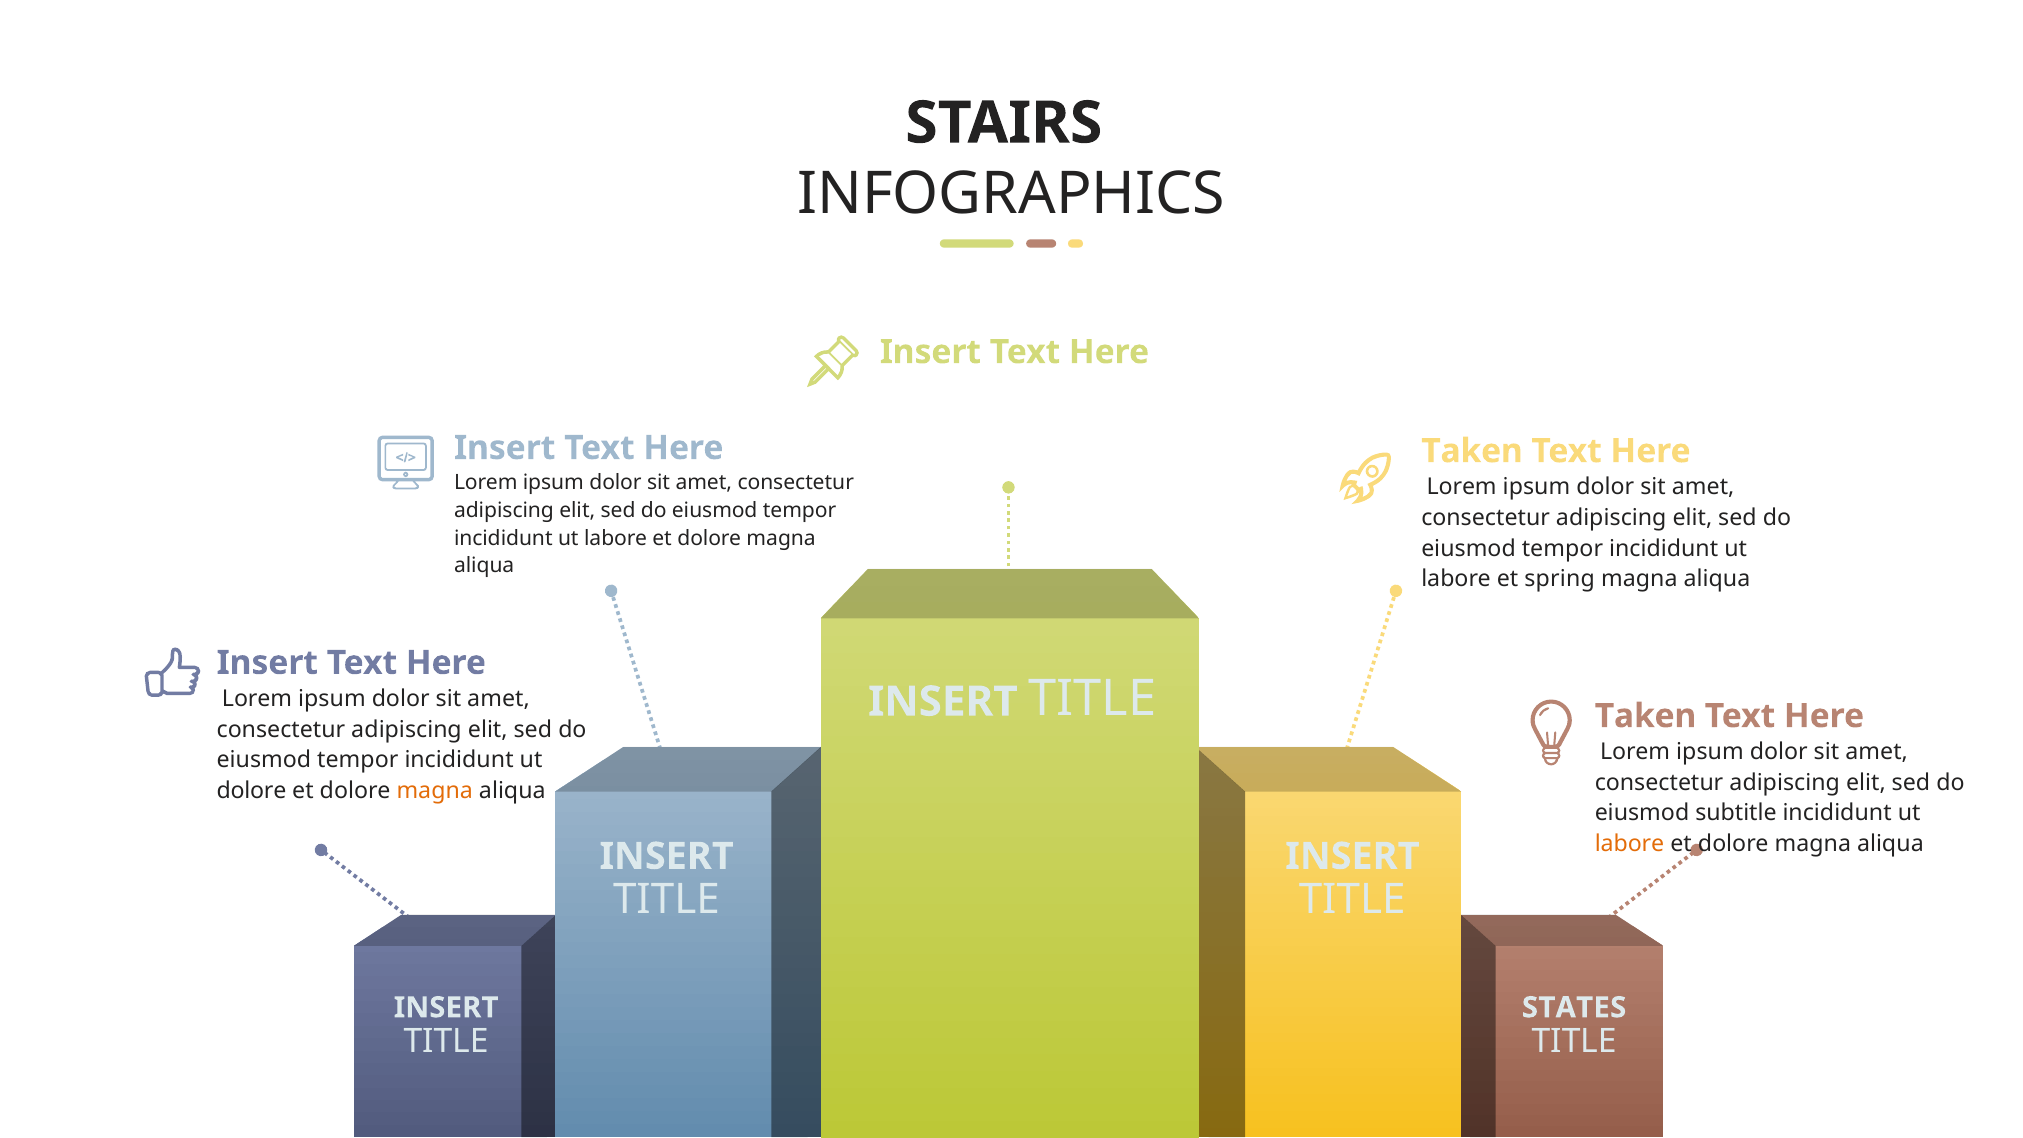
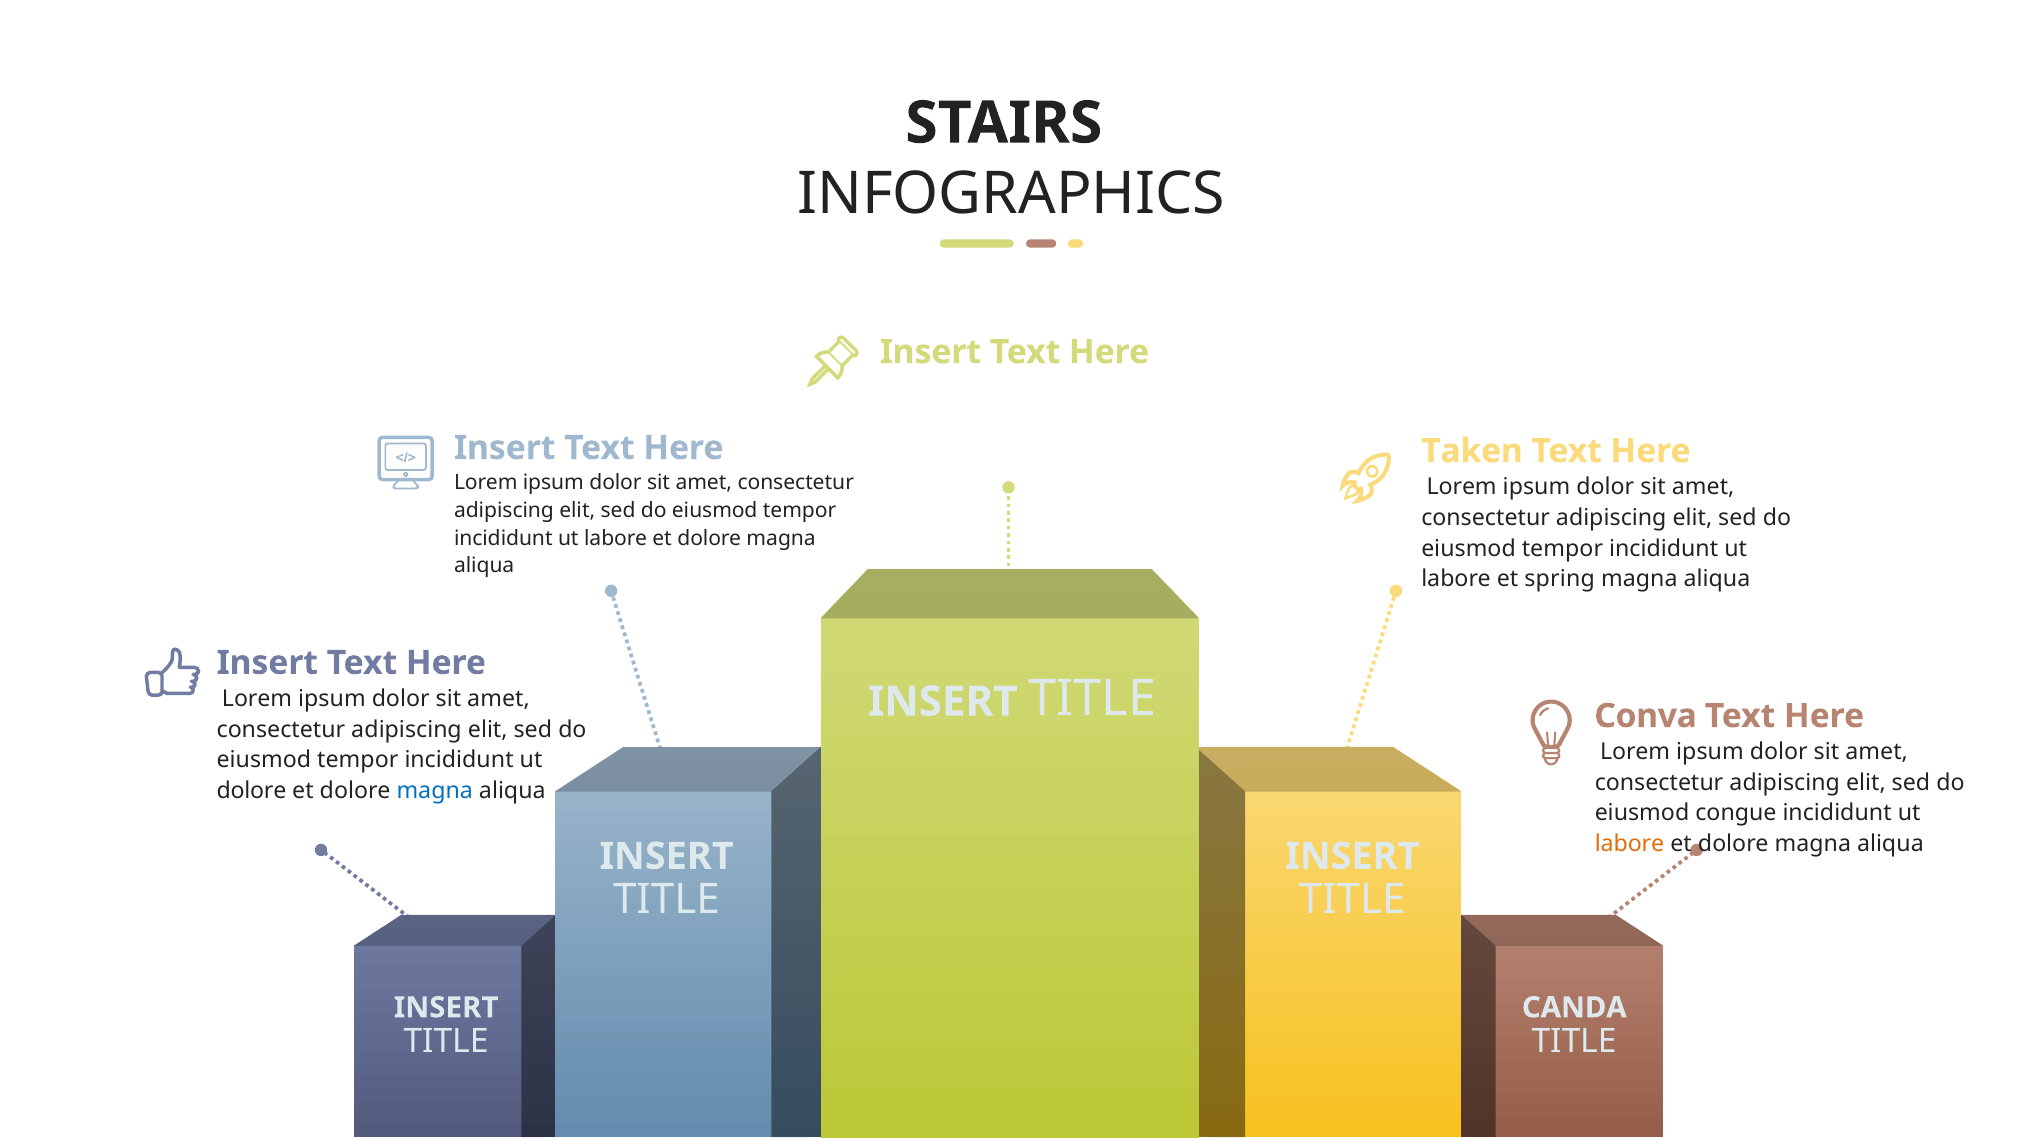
Taken: Taken -> Conva (1646, 716)
magna colour: orange -> blue (435, 791)
subtitle: subtitle -> congue (1736, 813)
STATES: STATES -> CANDA (1574, 1008)
